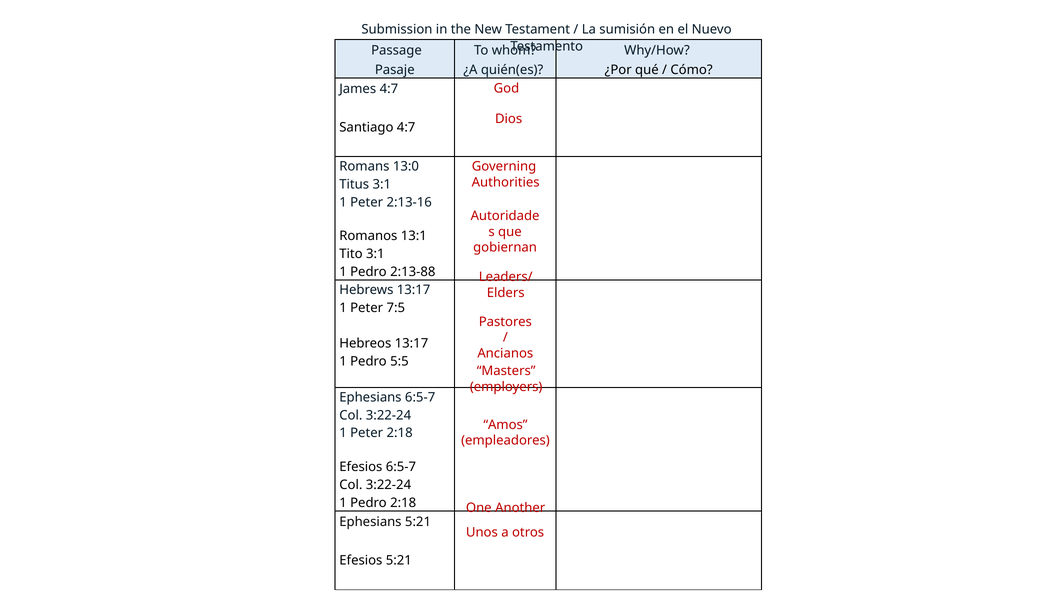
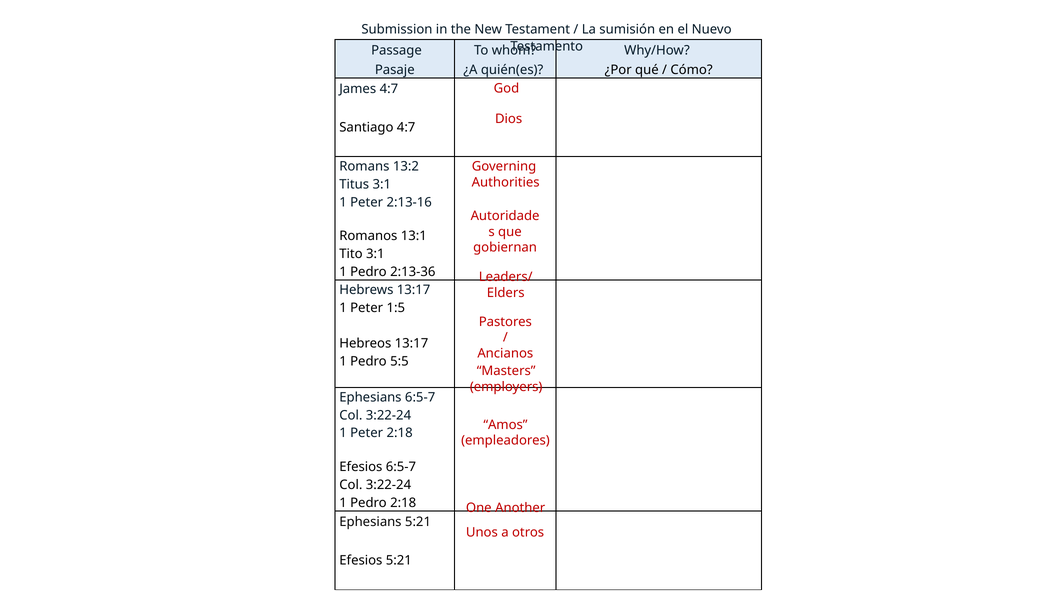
13:0: 13:0 -> 13:2 (406, 166)
2:13-88: 2:13-88 -> 2:13-36 (413, 272)
7:5: 7:5 -> 1:5 (396, 308)
